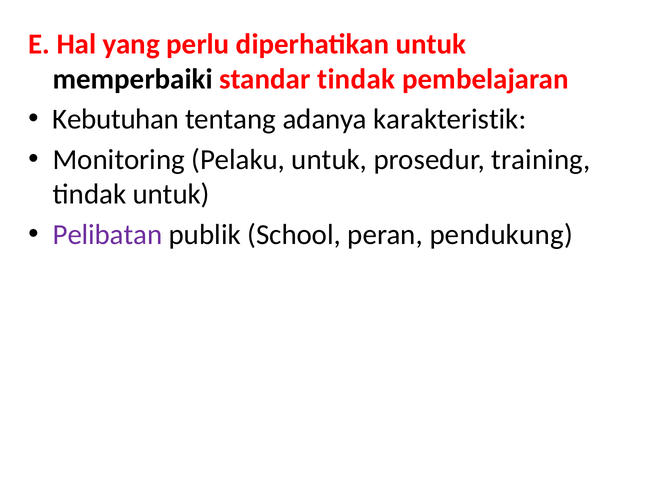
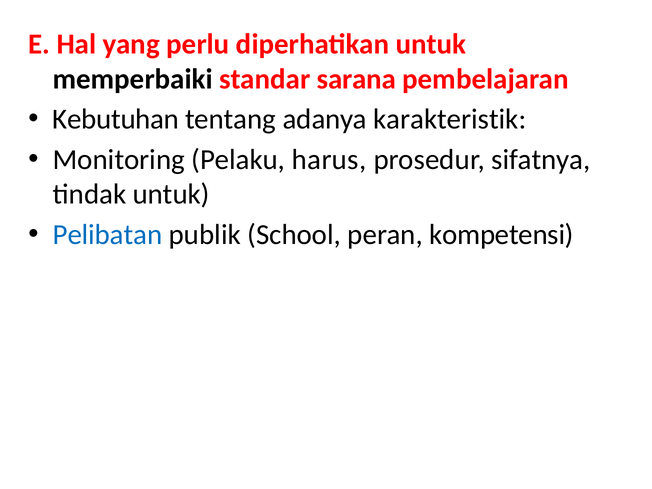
standar tindak: tindak -> sarana (356, 79)
Pelaku untuk: untuk -> harus (329, 160)
training: training -> sifatnya (541, 160)
Pelibatan colour: purple -> blue (107, 235)
pendukung: pendukung -> kompetensi (502, 235)
